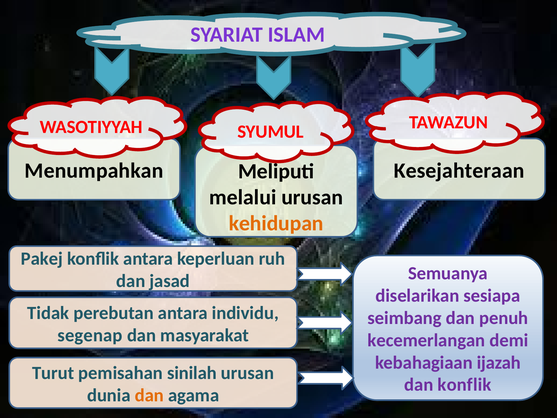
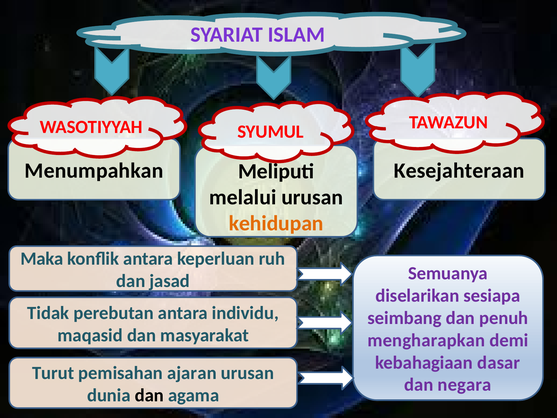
Pakej: Pakej -> Maka (42, 259)
segenap: segenap -> maqasid (90, 335)
kecemerlangan: kecemerlangan -> mengharapkan (426, 340)
ijazah: ijazah -> dasar (499, 362)
sinilah: sinilah -> ajaran (192, 373)
dan konflik: konflik -> negara (464, 385)
dan colour: orange -> black (149, 395)
